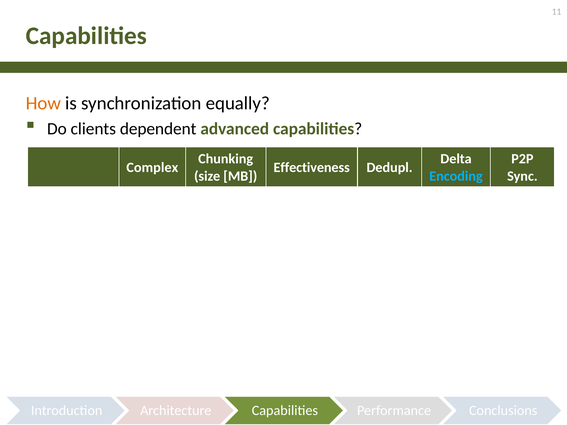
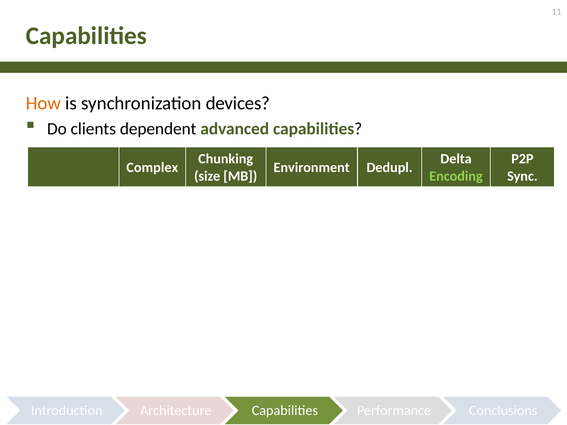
equally: equally -> devices (238, 103)
Effectiveness: Effectiveness -> Environment (312, 168)
Encoding colour: light blue -> light green (456, 176)
